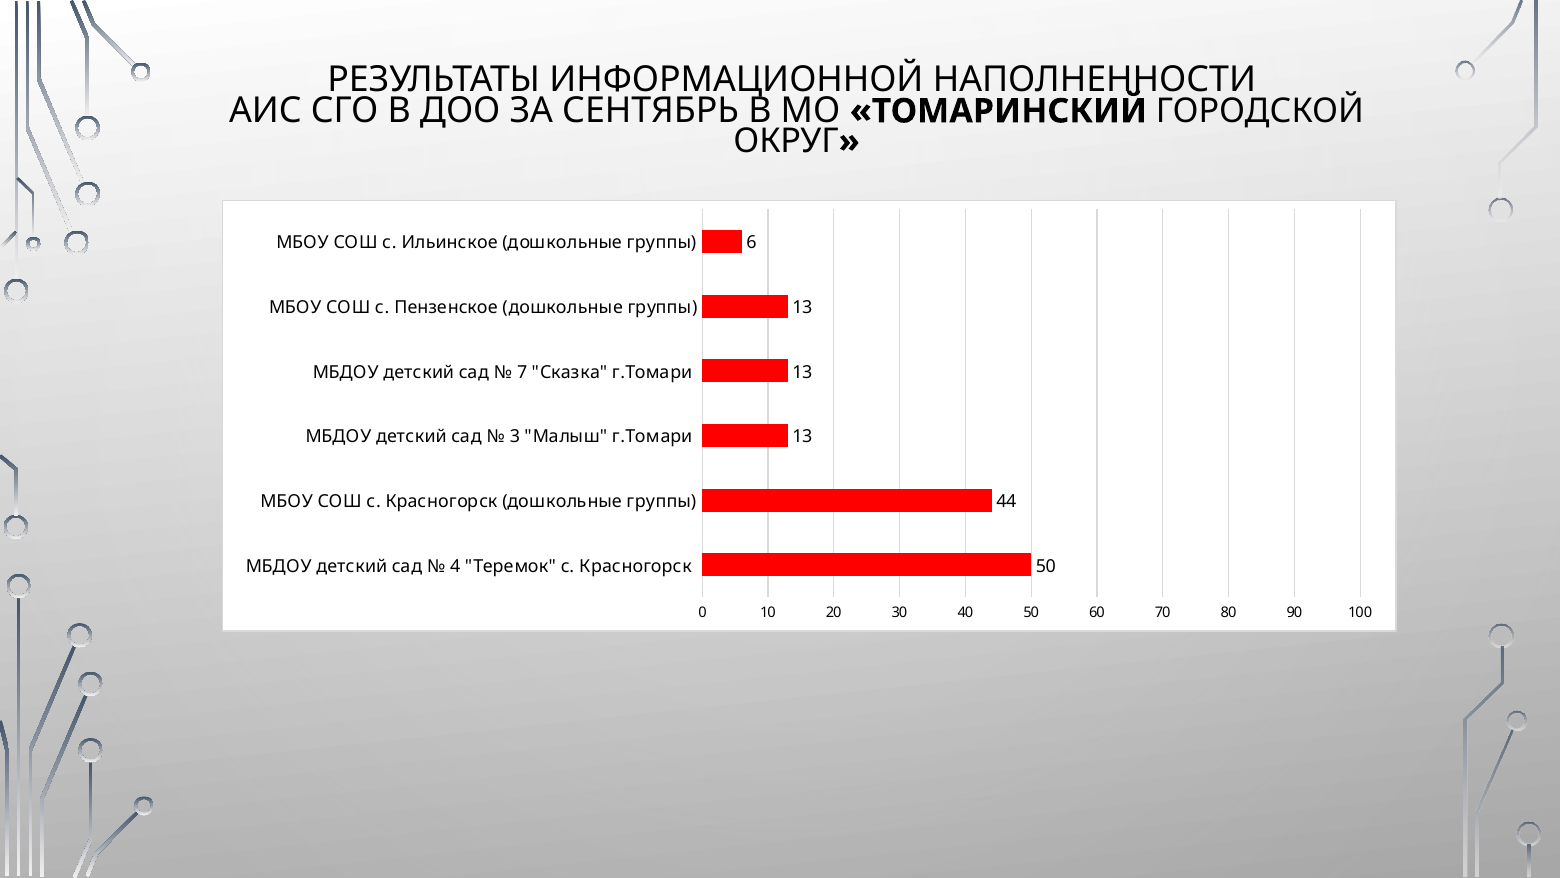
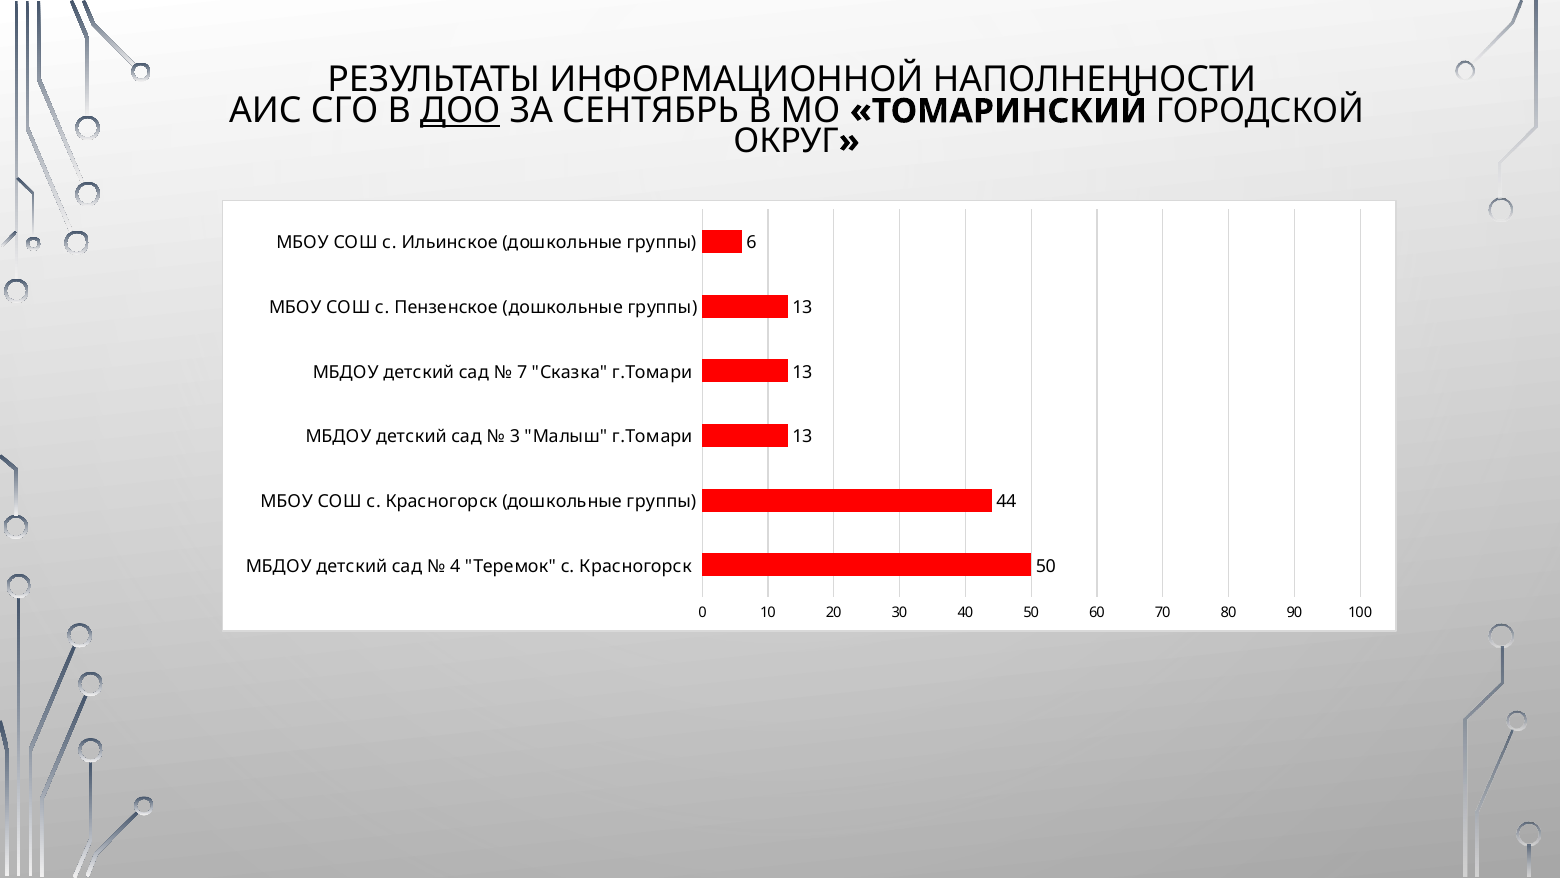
ДОО underline: none -> present (460, 111)
